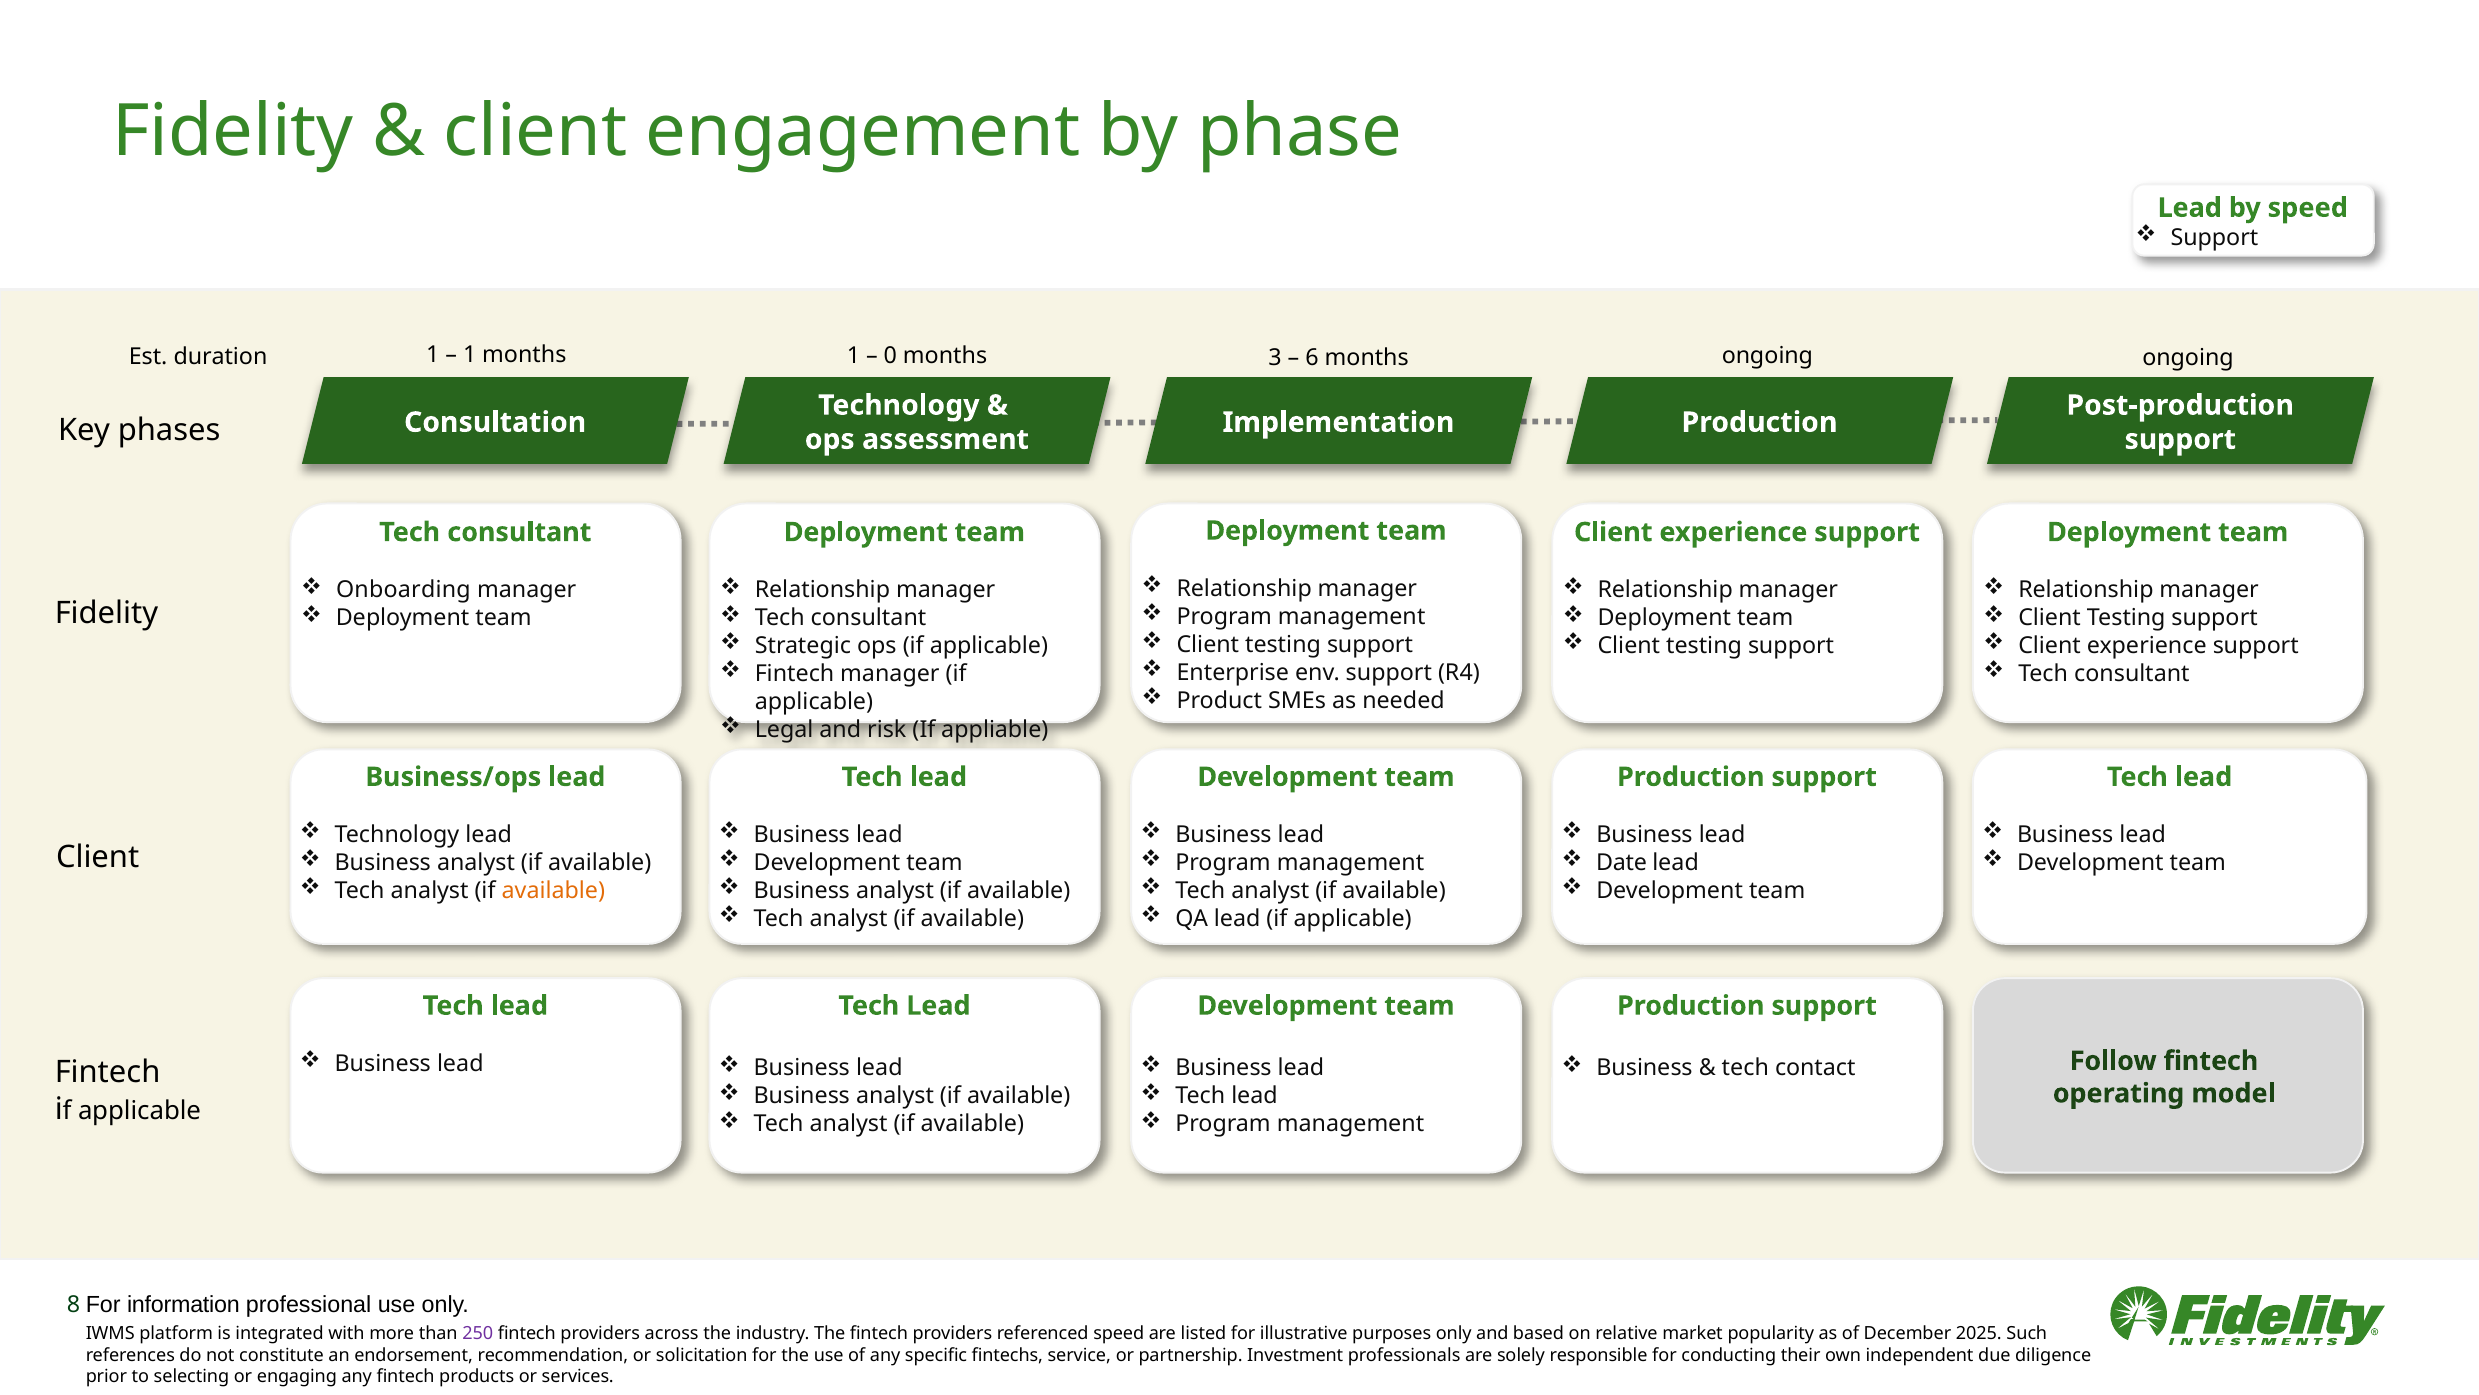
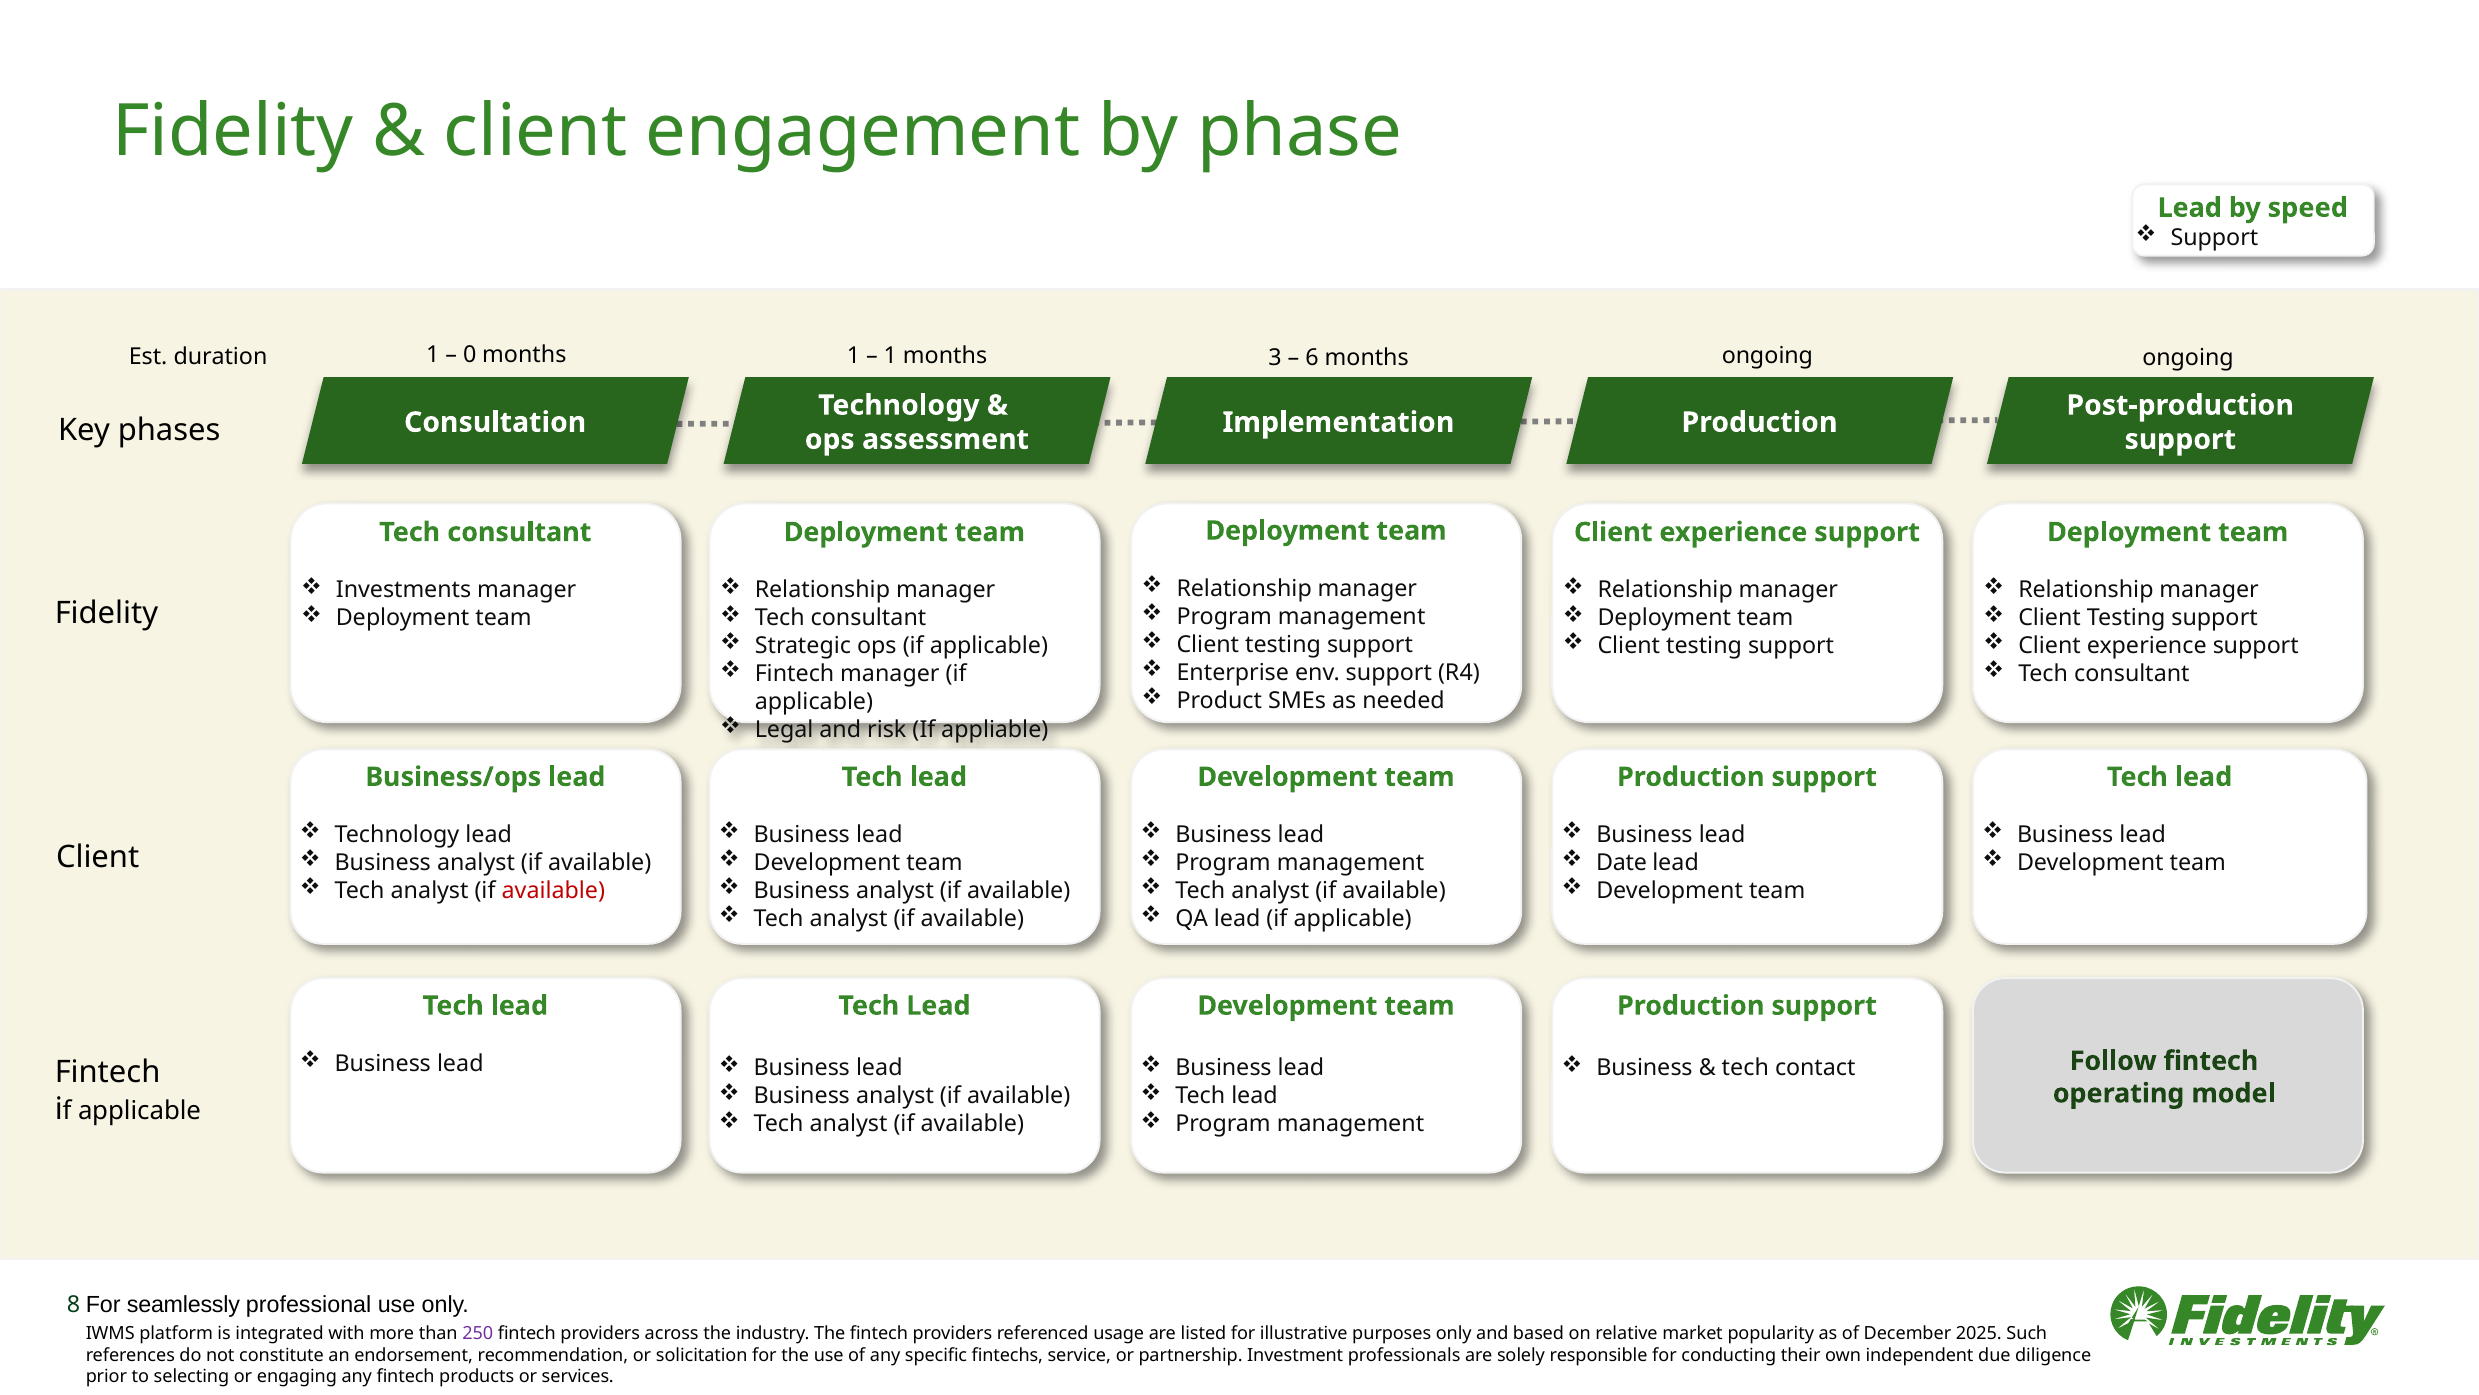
1: 1 -> 0 (470, 354)
0: 0 -> 1 (890, 356)
Onboarding: Onboarding -> Investments (404, 590)
available colour: orange -> red (553, 891)
information: information -> seamlessly (183, 1304)
referenced speed: speed -> usage (1119, 1333)
